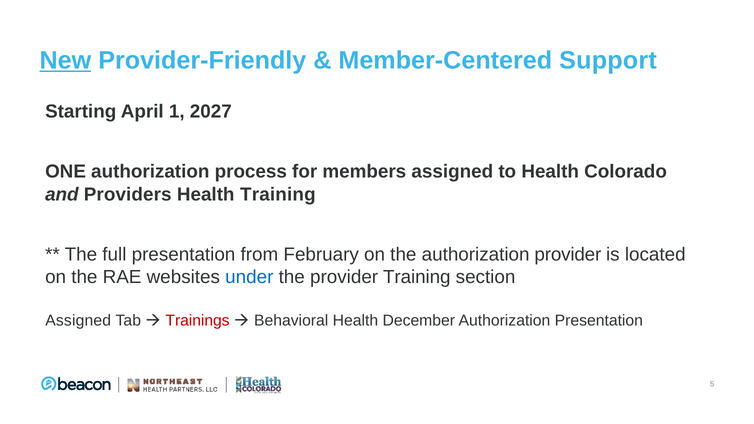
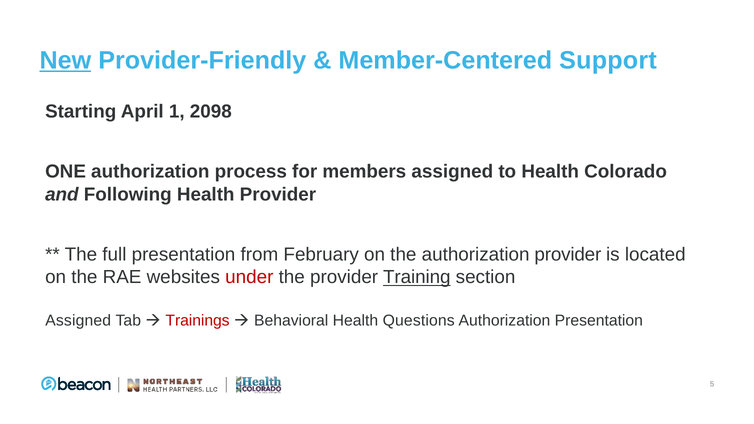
2027: 2027 -> 2098 (211, 111)
Providers: Providers -> Following (128, 194)
Health Training: Training -> Provider (278, 194)
under colour: blue -> red (249, 277)
Training underline: none -> present (417, 277)
December: December -> Questions (419, 320)
